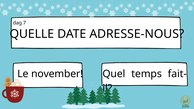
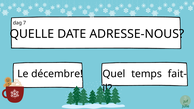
november: november -> décembre (57, 74)
